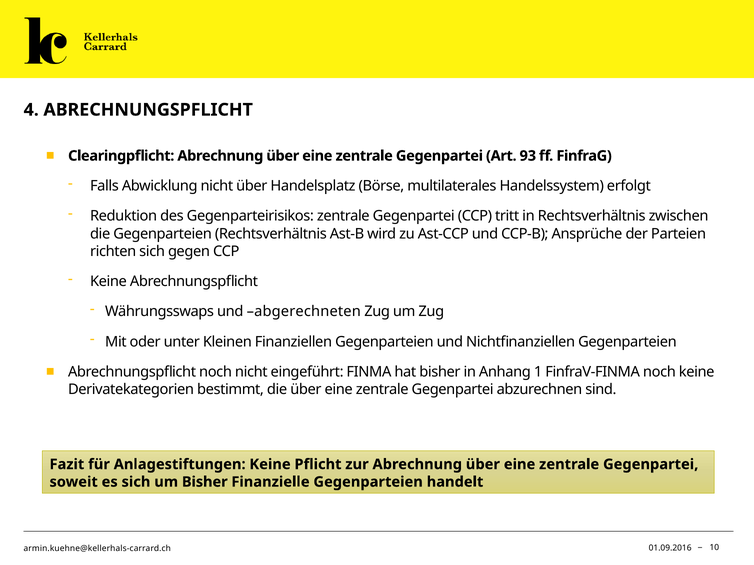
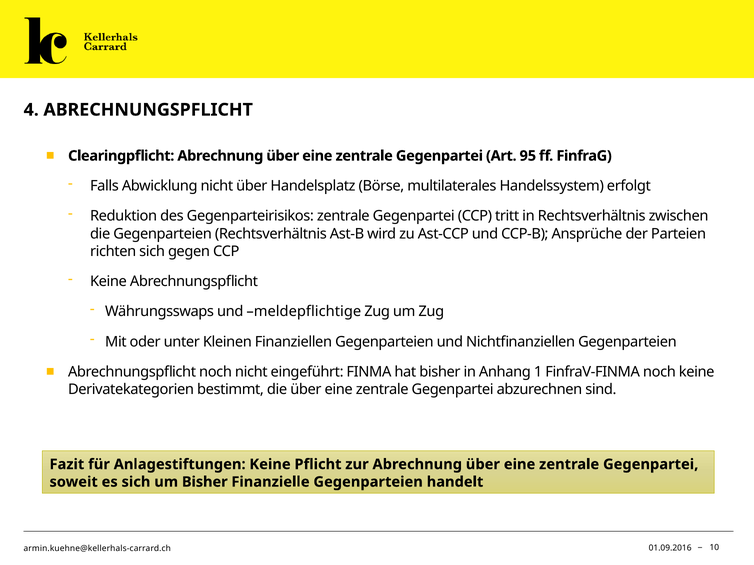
93: 93 -> 95 (528, 156)
abgerechneten: abgerechneten -> meldepflichtige (304, 312)
